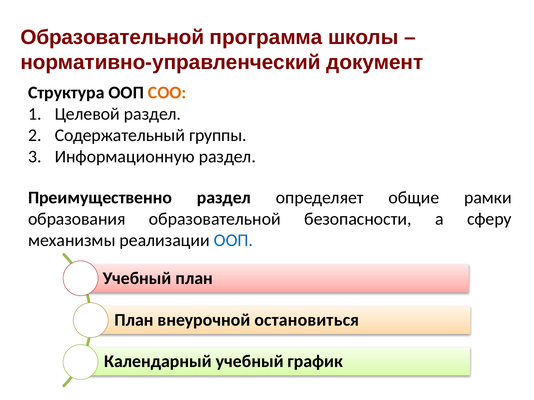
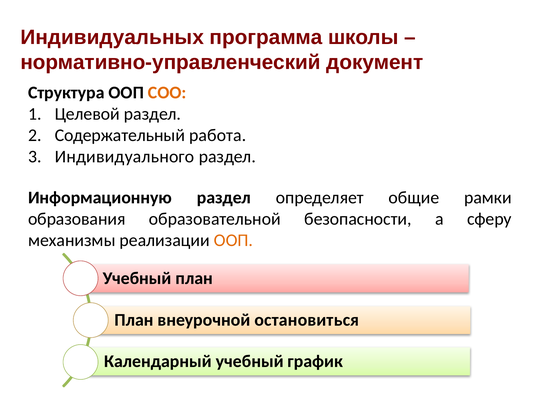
Образовательной: Образовательной -> Индивидуальных (112, 37)
группы: группы -> работа (218, 136)
Информационную: Информационную -> Индивидуального (125, 157)
Преимущественно: Преимущественно -> Информационную (100, 198)
ООП colour: blue -> orange (233, 241)
